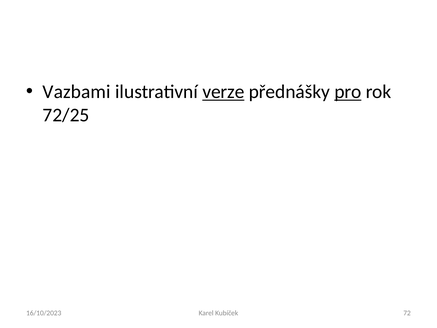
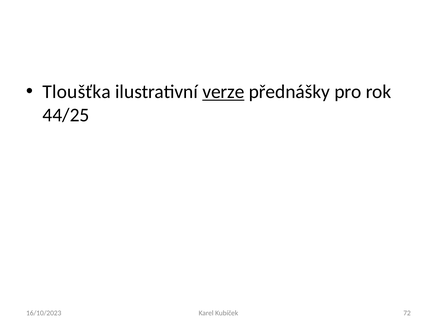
Vazbami: Vazbami -> Tloušťka (77, 92)
pro underline: present -> none (348, 92)
72/25: 72/25 -> 44/25 (66, 115)
